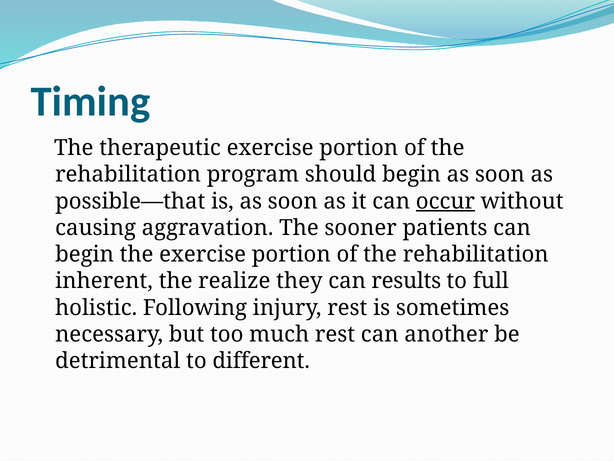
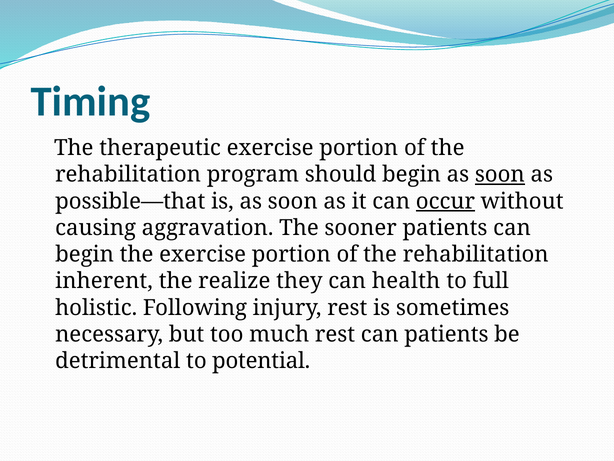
soon underline: none -> present (500, 174)
results: results -> health (406, 281)
can another: another -> patients (446, 334)
different: different -> potential (261, 361)
